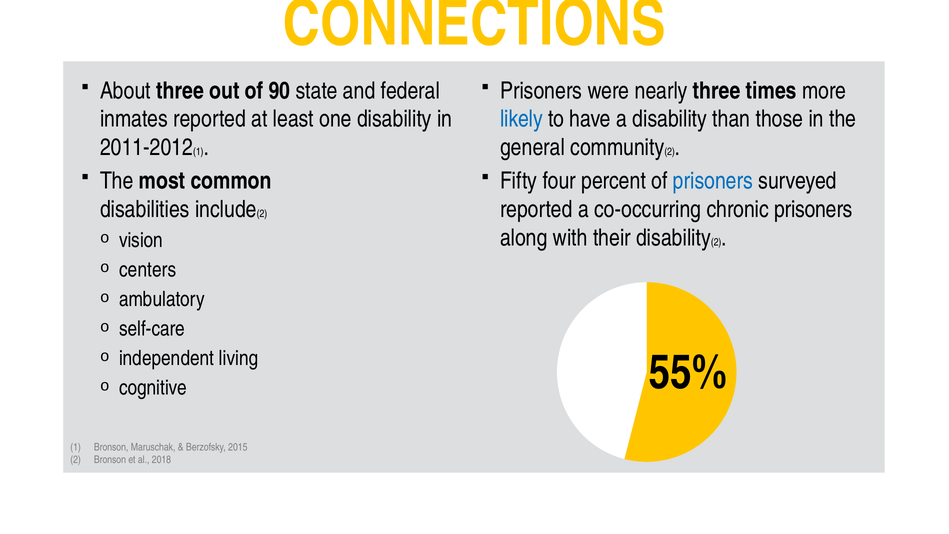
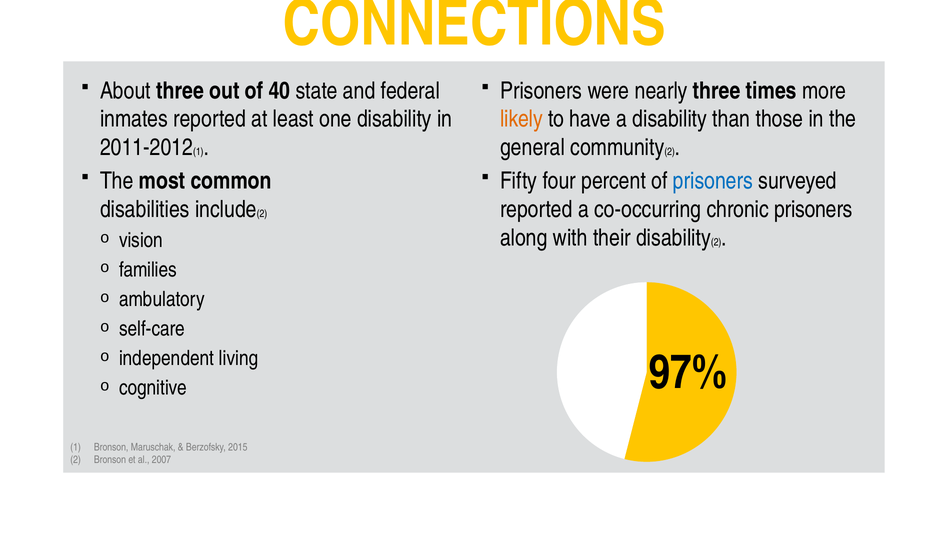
90: 90 -> 40 (279, 91)
likely colour: blue -> orange (521, 119)
centers: centers -> families (148, 270)
55%: 55% -> 97% (688, 372)
2018: 2018 -> 2007 (161, 460)
